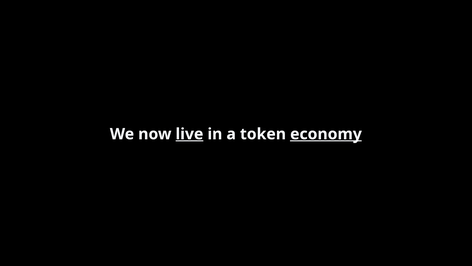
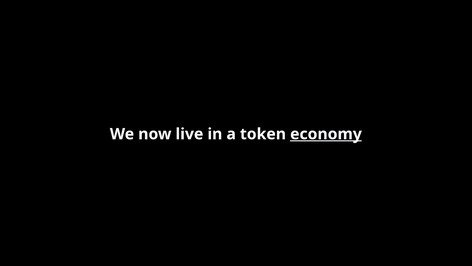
live underline: present -> none (189, 134)
